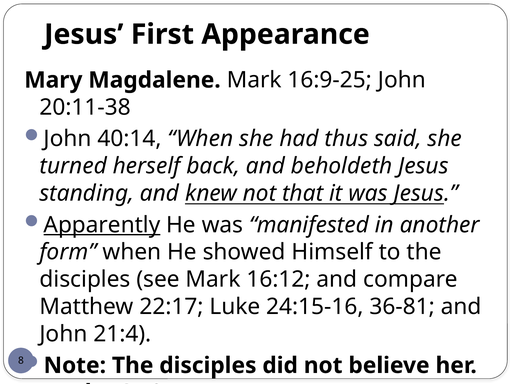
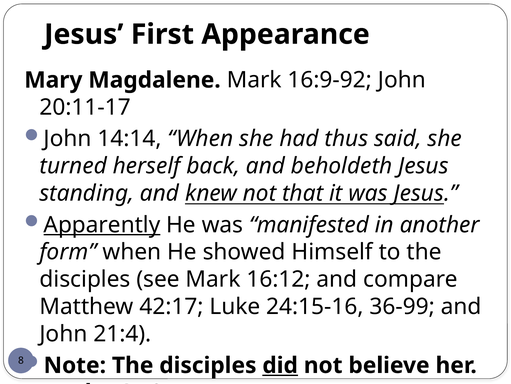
16:9-25: 16:9-25 -> 16:9-92 (330, 80)
20:11-38: 20:11-38 -> 20:11-17 (85, 107)
40:14: 40:14 -> 14:14 (130, 139)
22:17: 22:17 -> 42:17 (171, 306)
36-81: 36-81 -> 36-99 (402, 306)
did underline: none -> present (280, 365)
